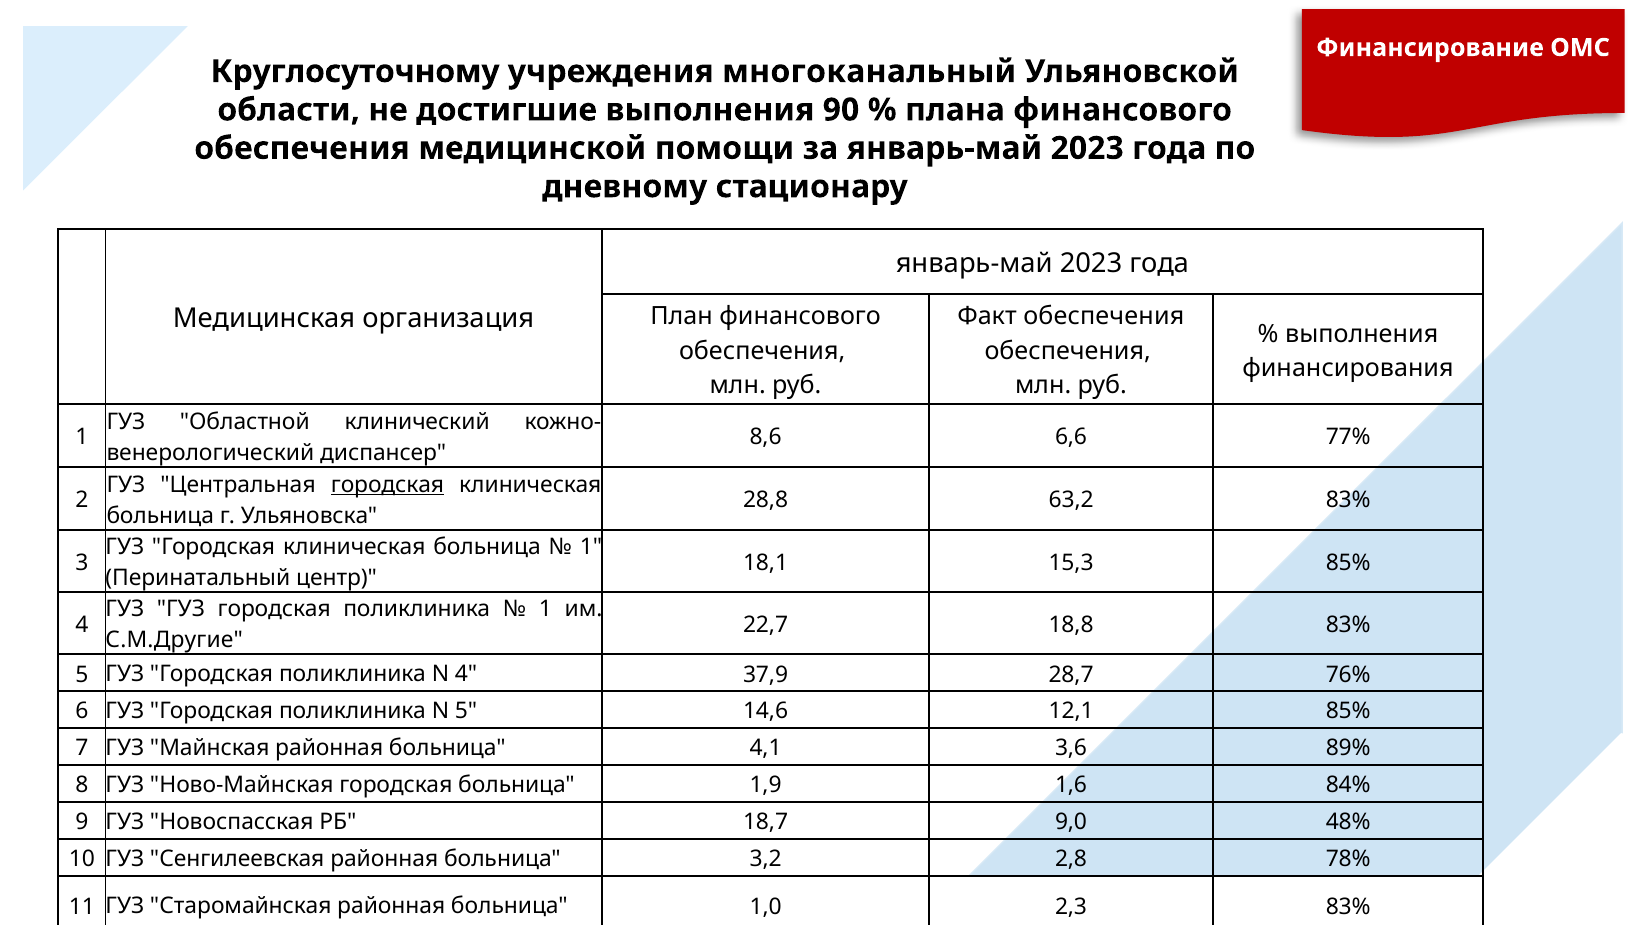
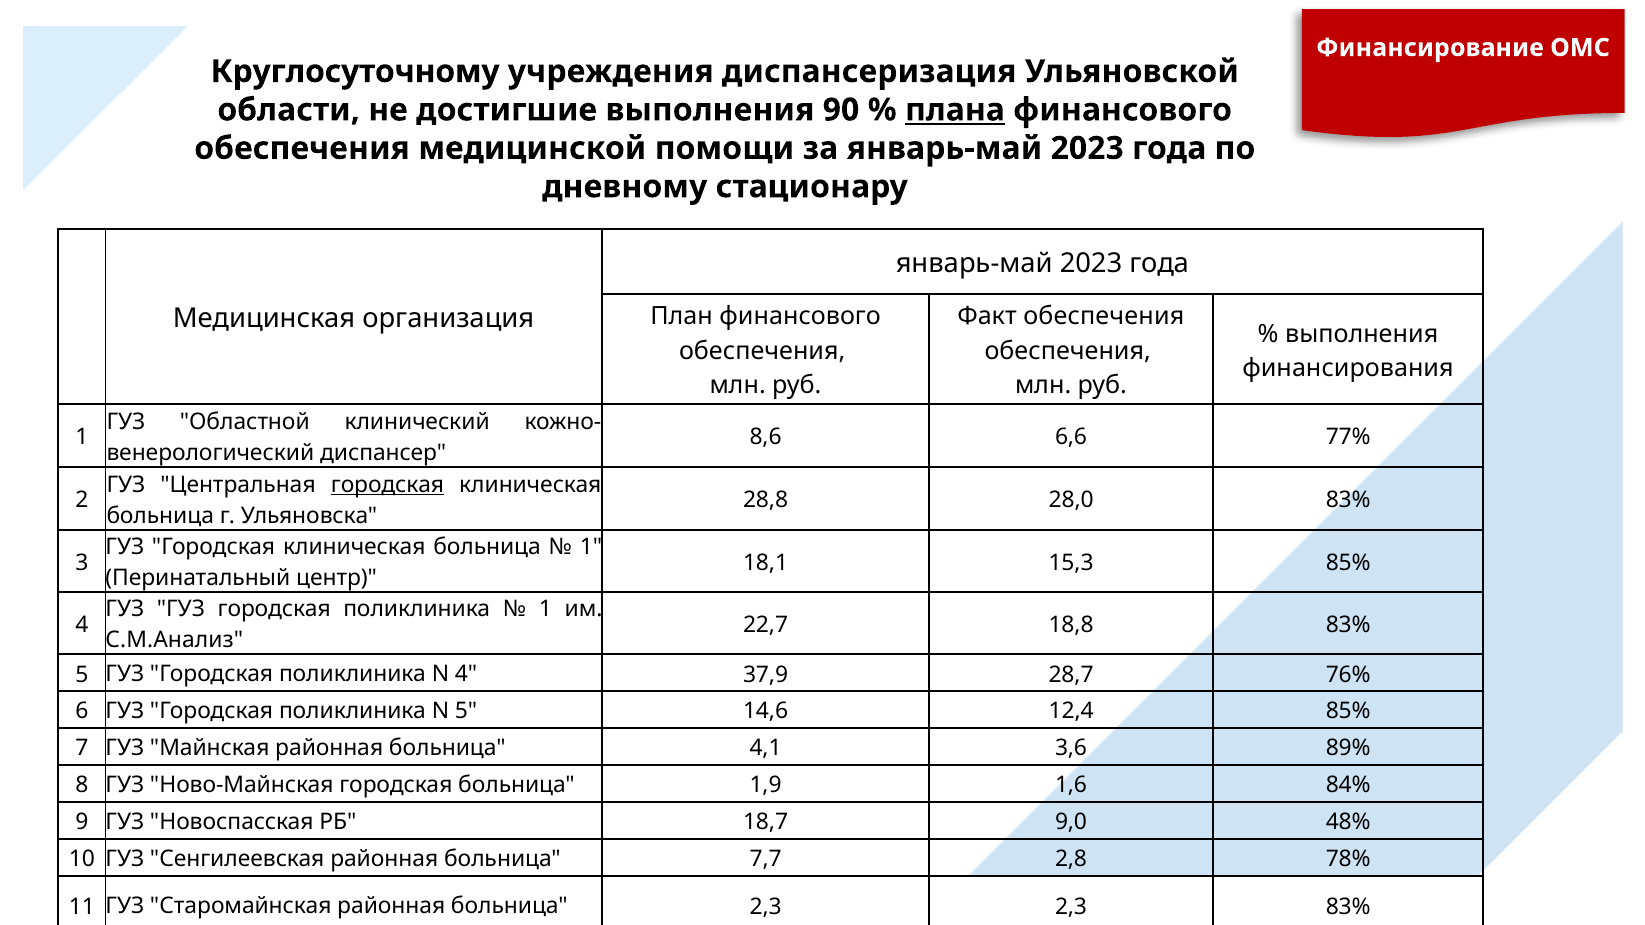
многоканальный: многоканальный -> диспансеризация (869, 72)
плана underline: none -> present (955, 110)
63,2: 63,2 -> 28,0 (1071, 501)
С.М.Другие: С.М.Другие -> С.М.Анализ (174, 640)
12,1: 12,1 -> 12,4 (1071, 712)
3,2: 3,2 -> 7,7 (766, 859)
больница 1,0: 1,0 -> 2,3 (766, 907)
